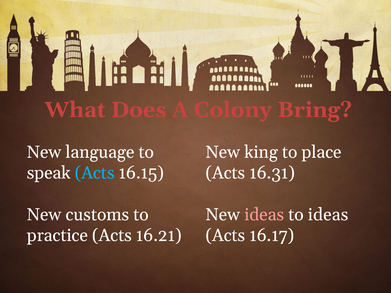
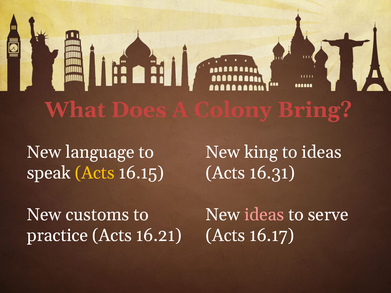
to place: place -> ideas (322, 152)
Acts colour: light blue -> yellow (95, 173)
to ideas: ideas -> serve (328, 215)
